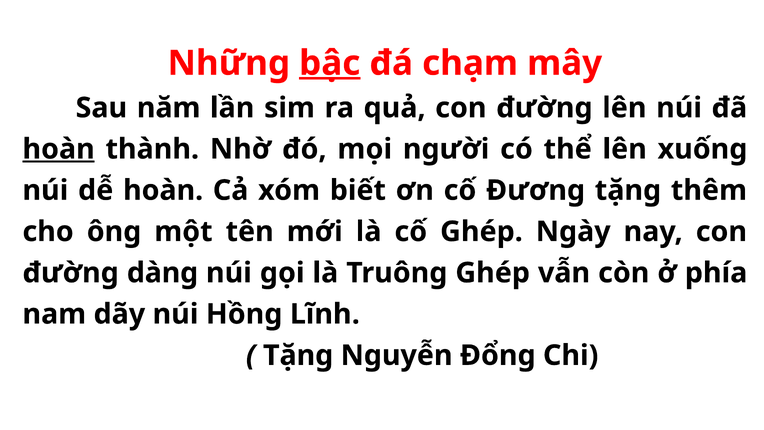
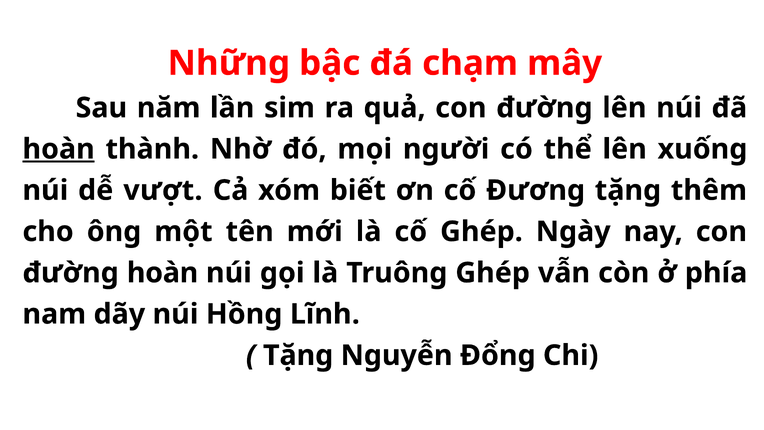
bậc underline: present -> none (330, 63)
dễ hoàn: hoàn -> vượt (163, 190)
đường dàng: dàng -> hoàn (163, 273)
